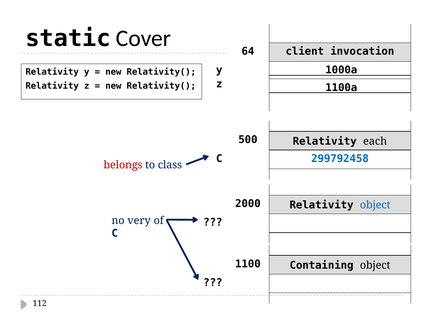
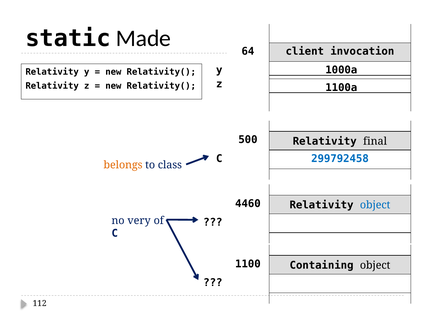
Cover: Cover -> Made (143, 38)
each: each -> final (375, 141)
belongs colour: red -> orange (123, 165)
2000: 2000 -> 4460 (248, 203)
